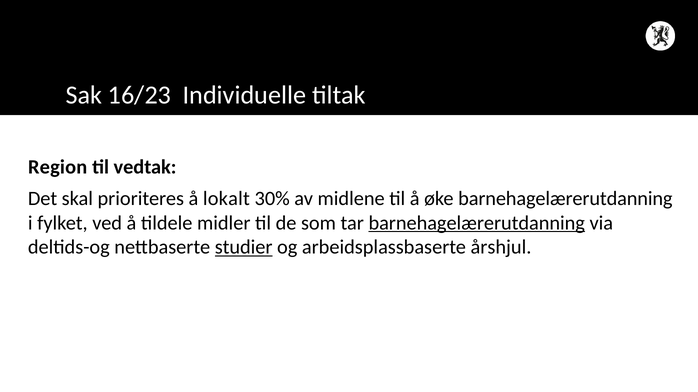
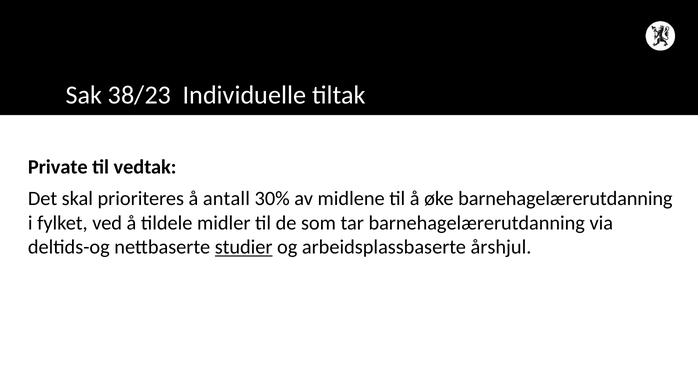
16/23: 16/23 -> 38/23 (139, 95)
Region: Region -> Private (58, 167)
lokalt: lokalt -> antall (226, 199)
barnehagelærerutdanning underline: present -> none (477, 223)
